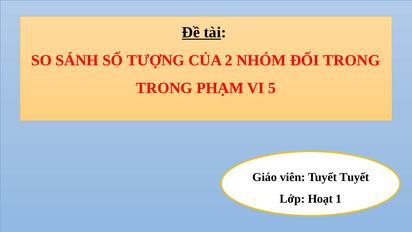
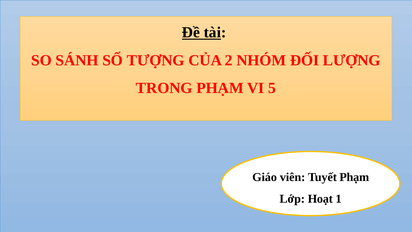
ĐỐI TRONG: TRONG -> LƯỢNG (352, 60)
Tuyết Tuyết: Tuyết -> Phạm (354, 177)
